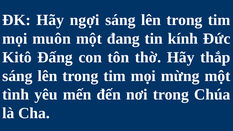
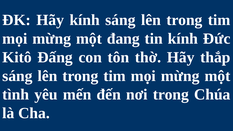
Hãy ngợi: ngợi -> kính (85, 20)
muôn: muôn -> mừng (52, 39)
